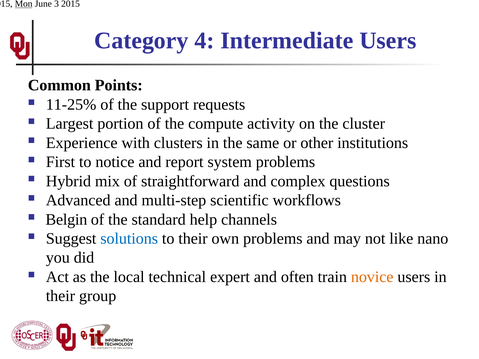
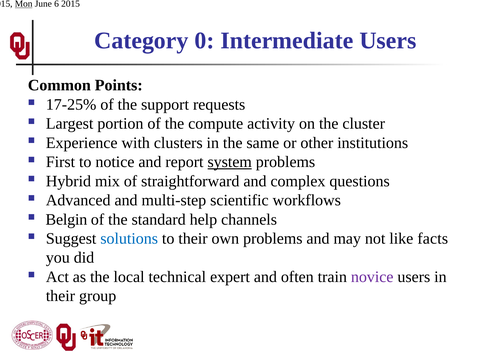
3: 3 -> 6 (57, 4)
4: 4 -> 0 (204, 41)
11-25%: 11-25% -> 17-25% (71, 105)
system underline: none -> present (230, 162)
nano: nano -> facts (433, 239)
novice colour: orange -> purple (372, 277)
